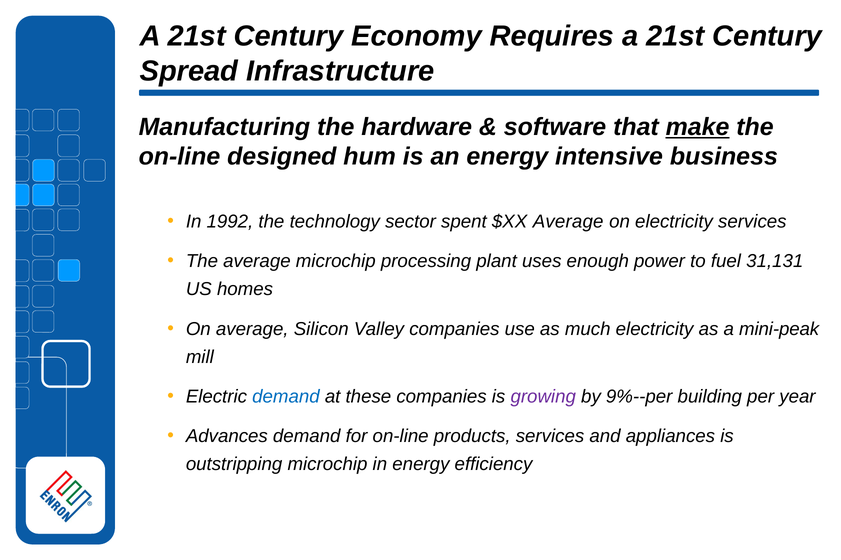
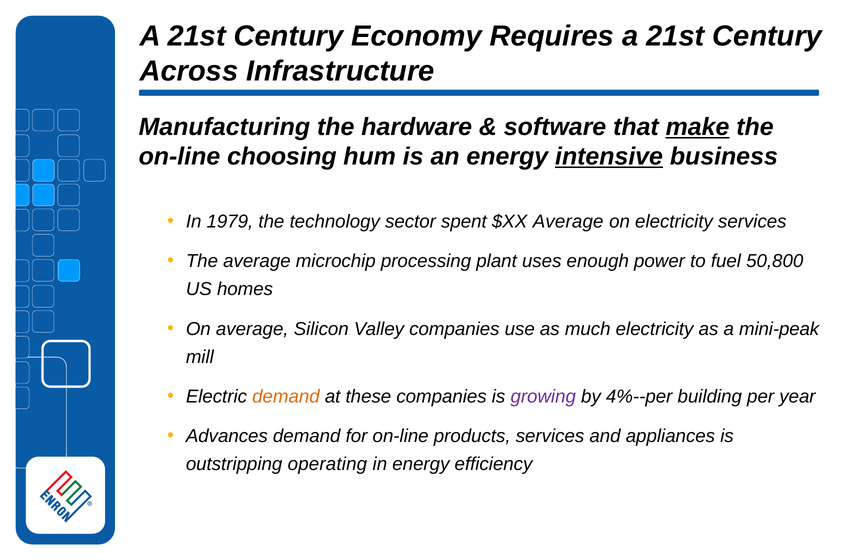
Spread: Spread -> Across (189, 71)
designed: designed -> choosing (282, 157)
intensive underline: none -> present (609, 157)
1992: 1992 -> 1979 (230, 222)
31,131: 31,131 -> 50,800 (775, 262)
demand colour: blue -> orange (286, 397)
9%--per: 9%--per -> 4%--per (639, 397)
outstripping microchip: microchip -> operating (327, 465)
